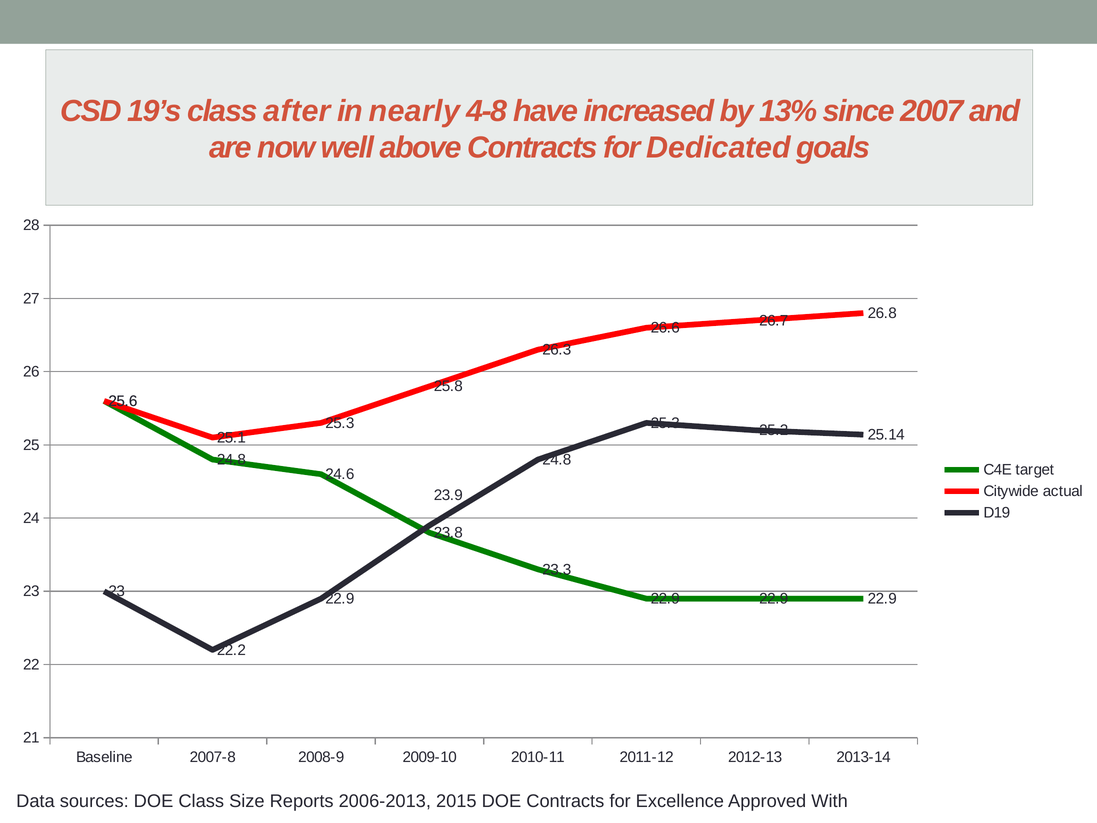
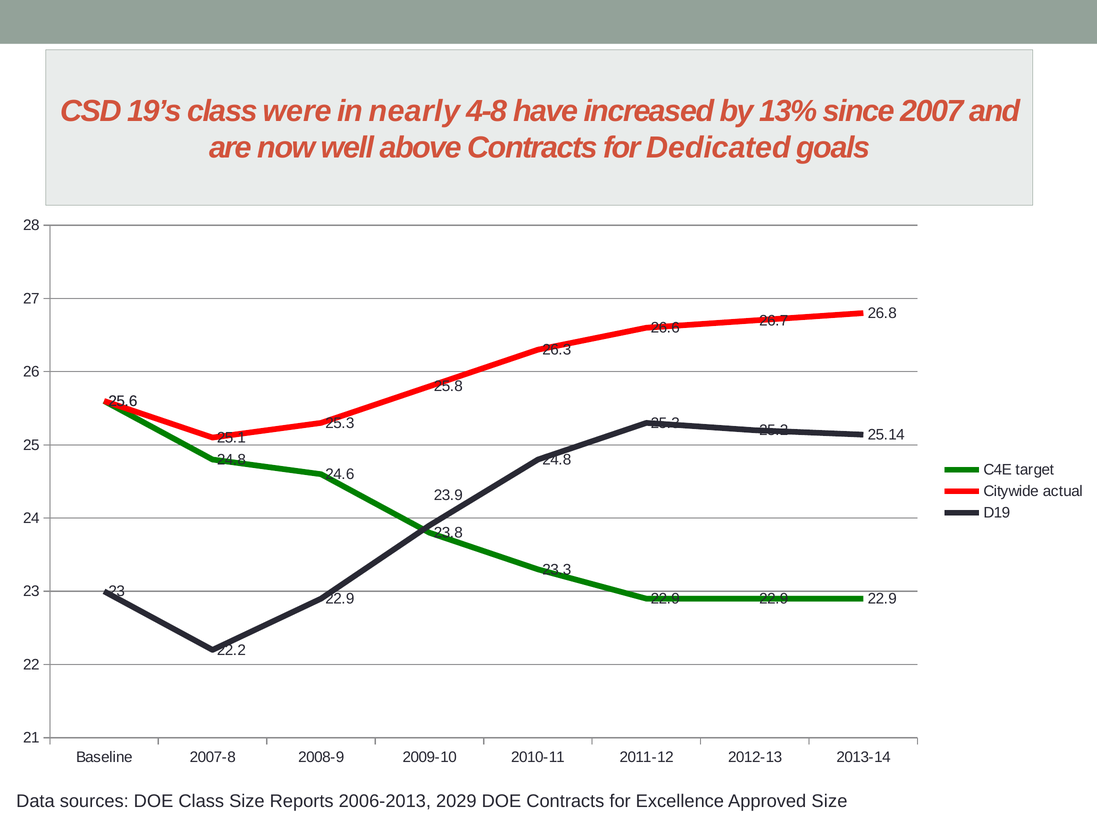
after: after -> were (297, 111)
2015: 2015 -> 2029 (456, 801)
Approved With: With -> Size (829, 801)
